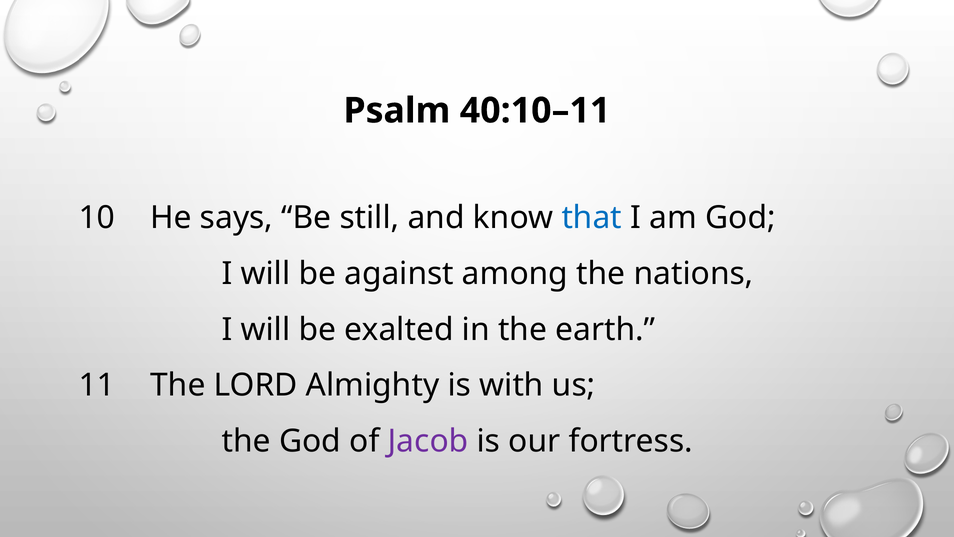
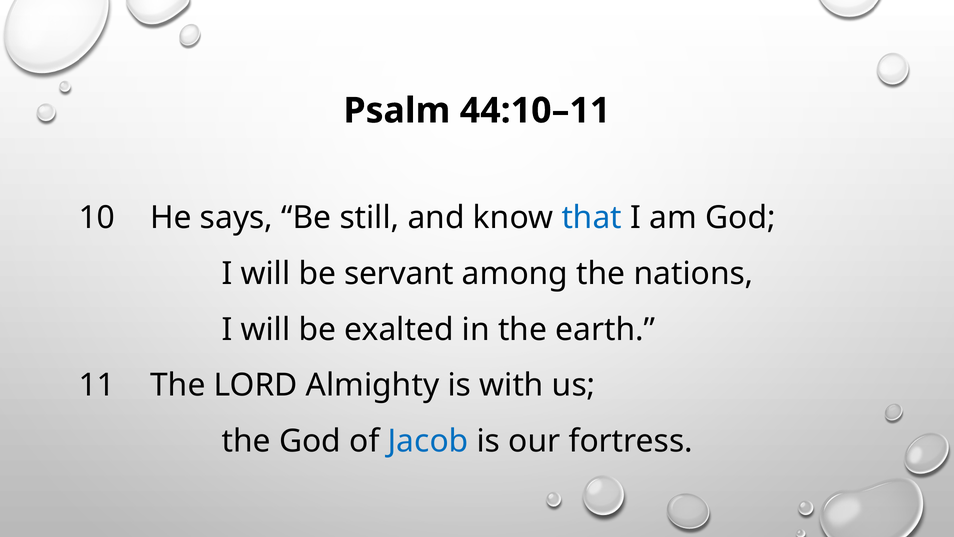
40:10–11: 40:10–11 -> 44:10–11 (535, 111)
against: against -> servant (399, 274)
Jacob colour: purple -> blue (428, 441)
